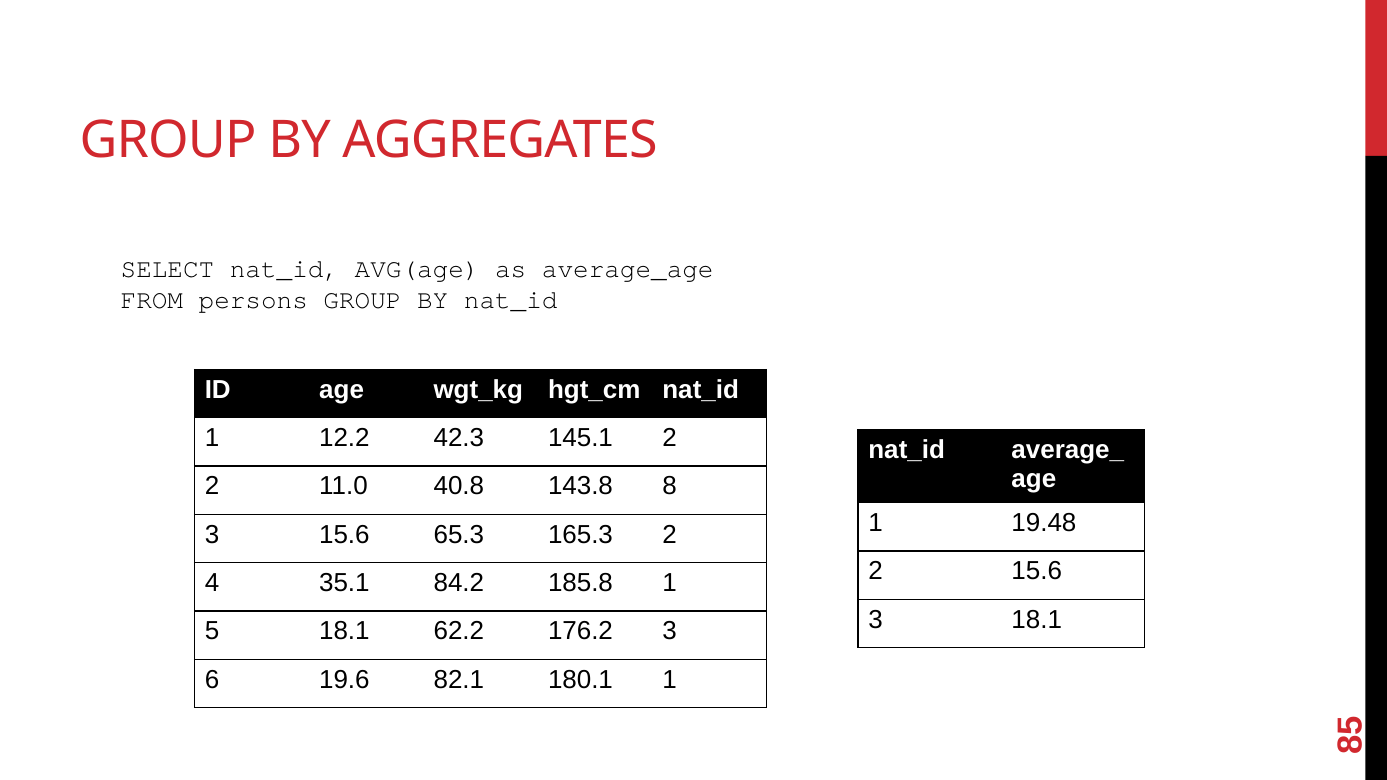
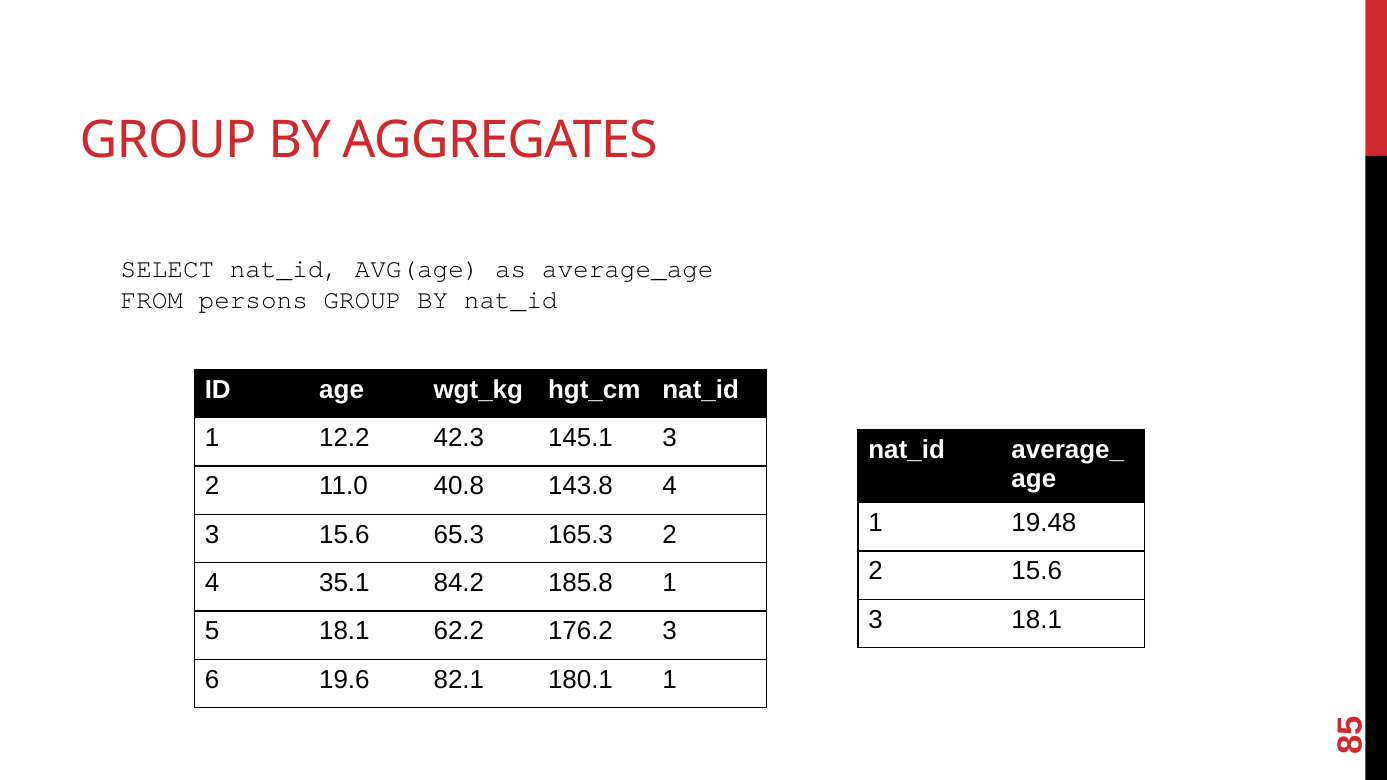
145.1 2: 2 -> 3 (670, 438)
143.8 8: 8 -> 4 (670, 486)
